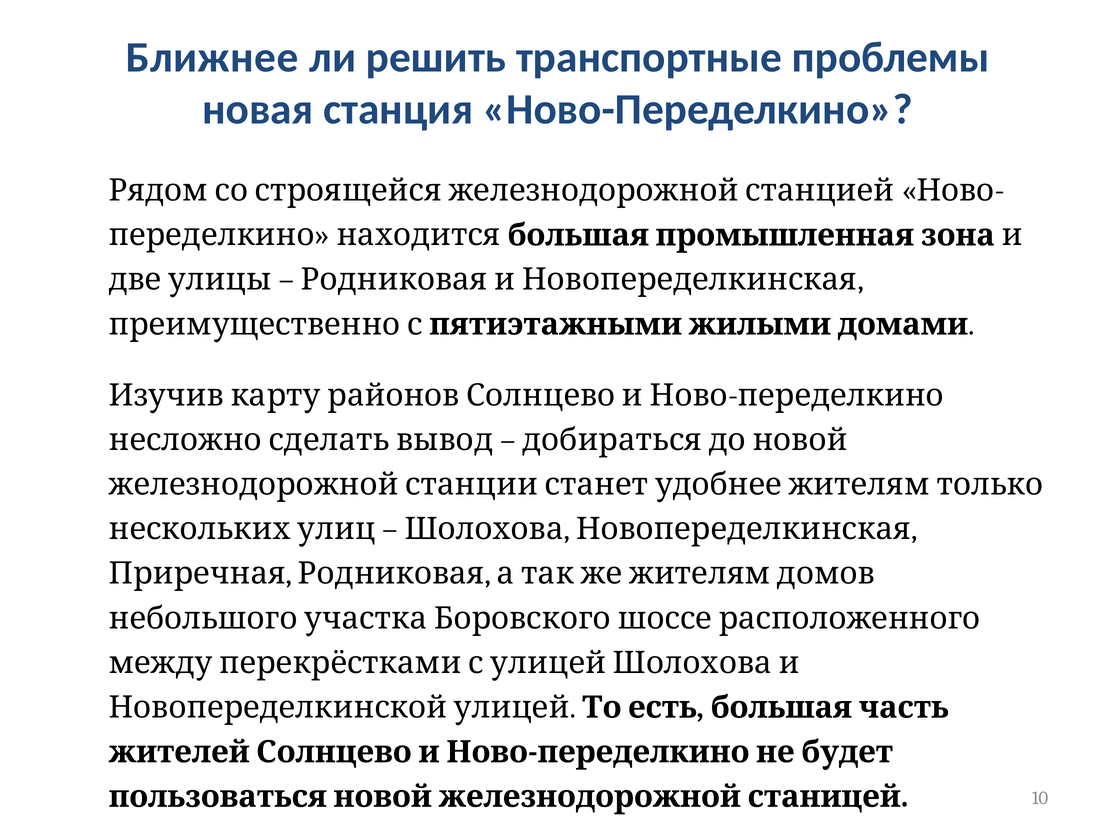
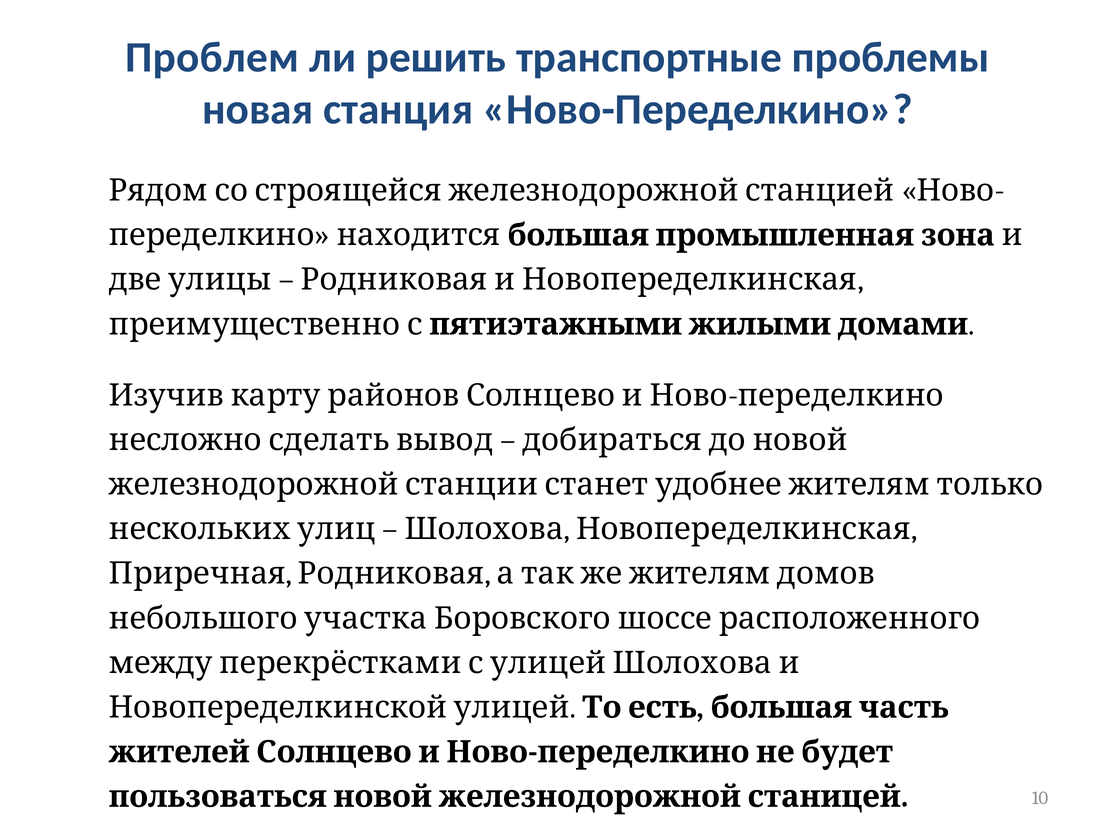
Ближнее: Ближнее -> Проблем (212, 58)
